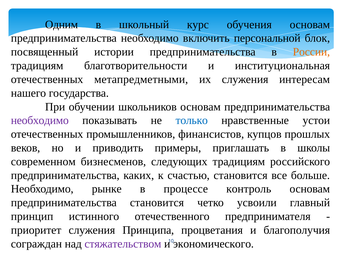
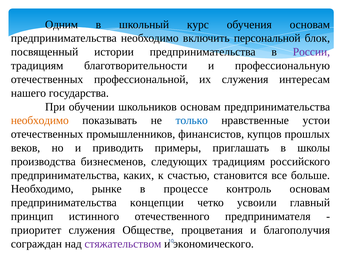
России colour: orange -> purple (311, 52)
институциональная: институциональная -> профессиональную (282, 65)
метапредметными: метапредметными -> профессиональной (141, 79)
необходимо colour: purple -> orange (40, 120)
современном: современном -> производства (43, 161)
предпринимательства становится: становится -> концепции (157, 202)
Принципа: Принципа -> Обществе (148, 230)
